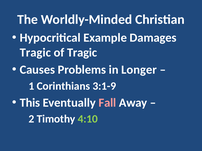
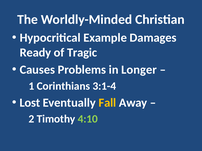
Tragic: Tragic -> Ready (35, 53)
3:1-9: 3:1-9 -> 3:1-4 (104, 86)
This: This -> Lost (30, 103)
Fall colour: pink -> yellow (107, 103)
